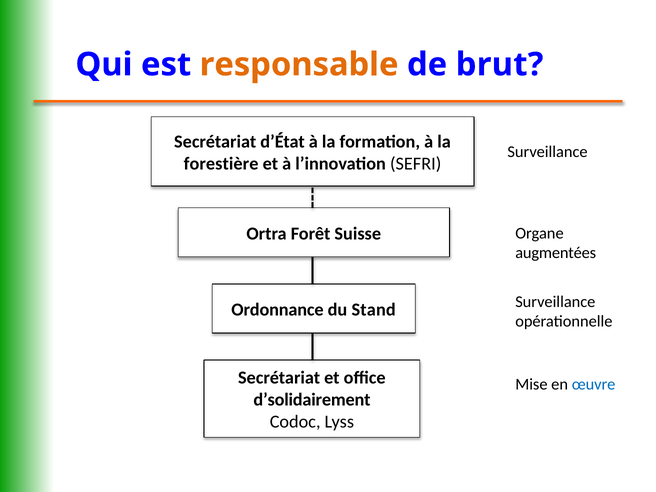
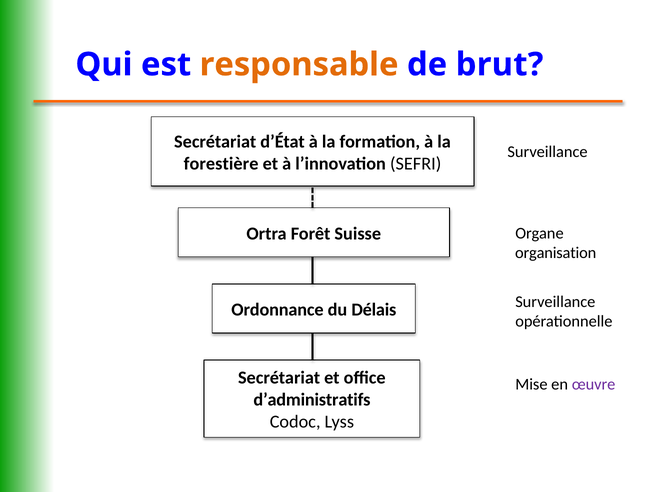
augmentées: augmentées -> organisation (556, 253)
Stand: Stand -> Délais (374, 310)
œuvre colour: blue -> purple (594, 384)
d’solidairement: d’solidairement -> d’administratifs (312, 400)
